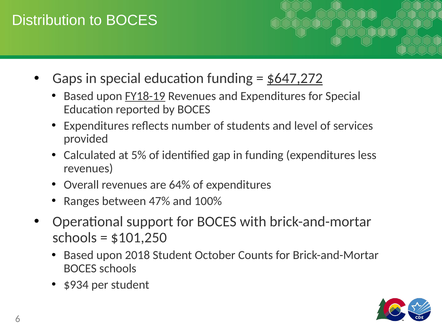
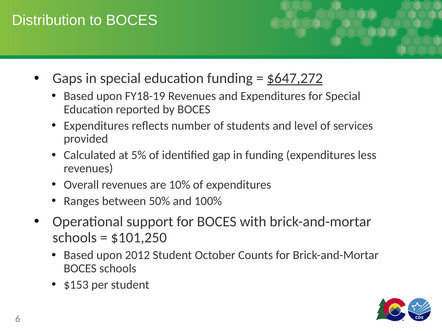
FY18-19 underline: present -> none (145, 96)
64%: 64% -> 10% (180, 185)
47%: 47% -> 50% (159, 201)
2018: 2018 -> 2012 (137, 256)
$934: $934 -> $153 (76, 285)
